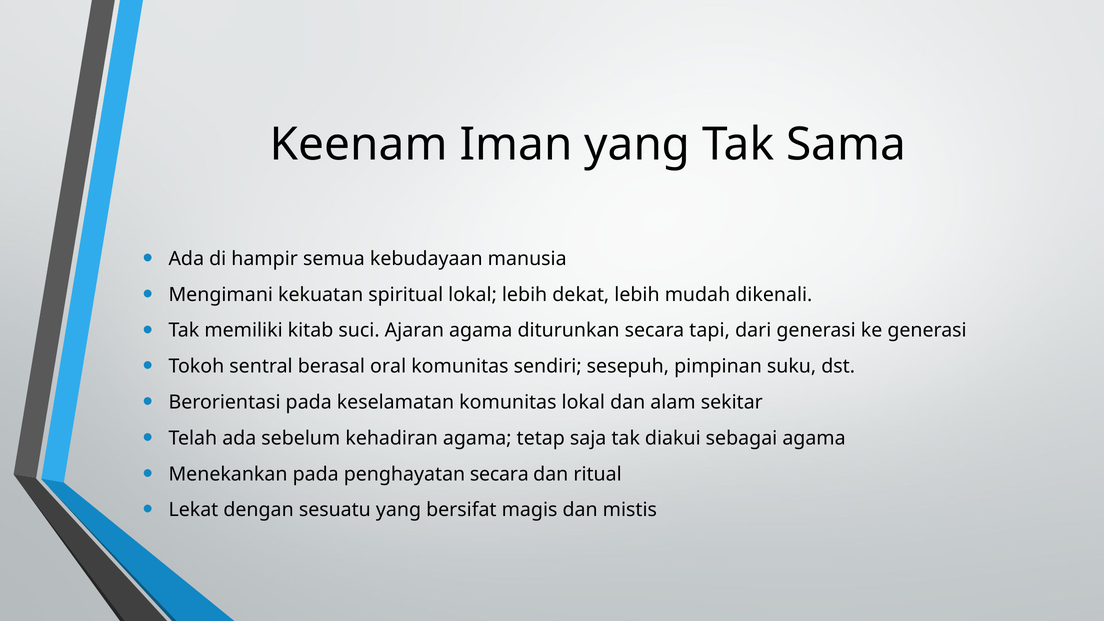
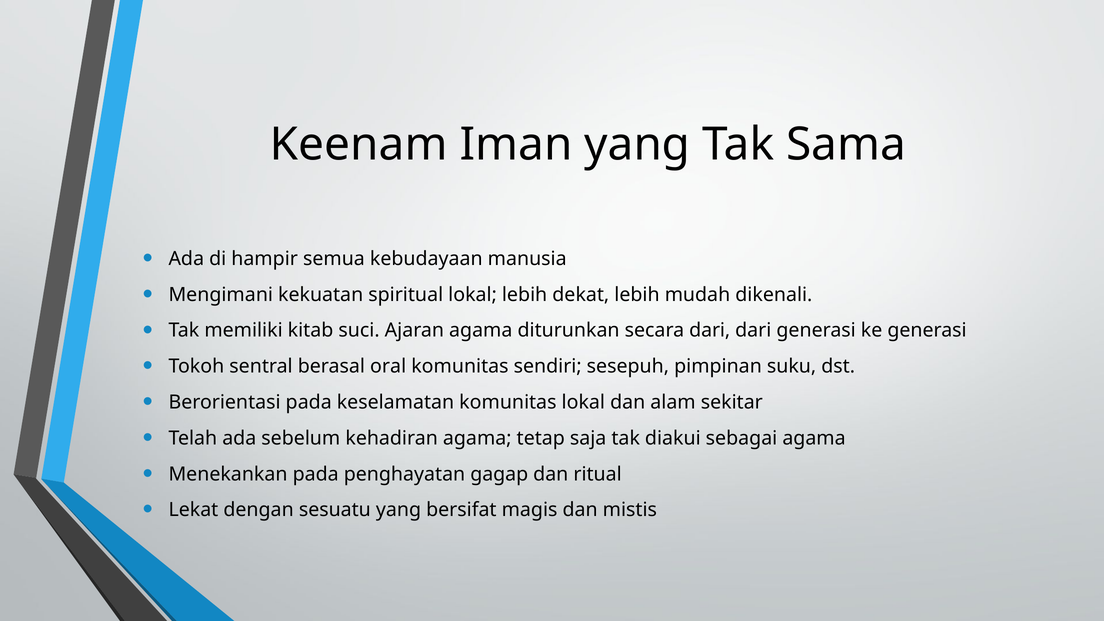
secara tapi: tapi -> dari (710, 330)
penghayatan secara: secara -> gagap (499, 474)
